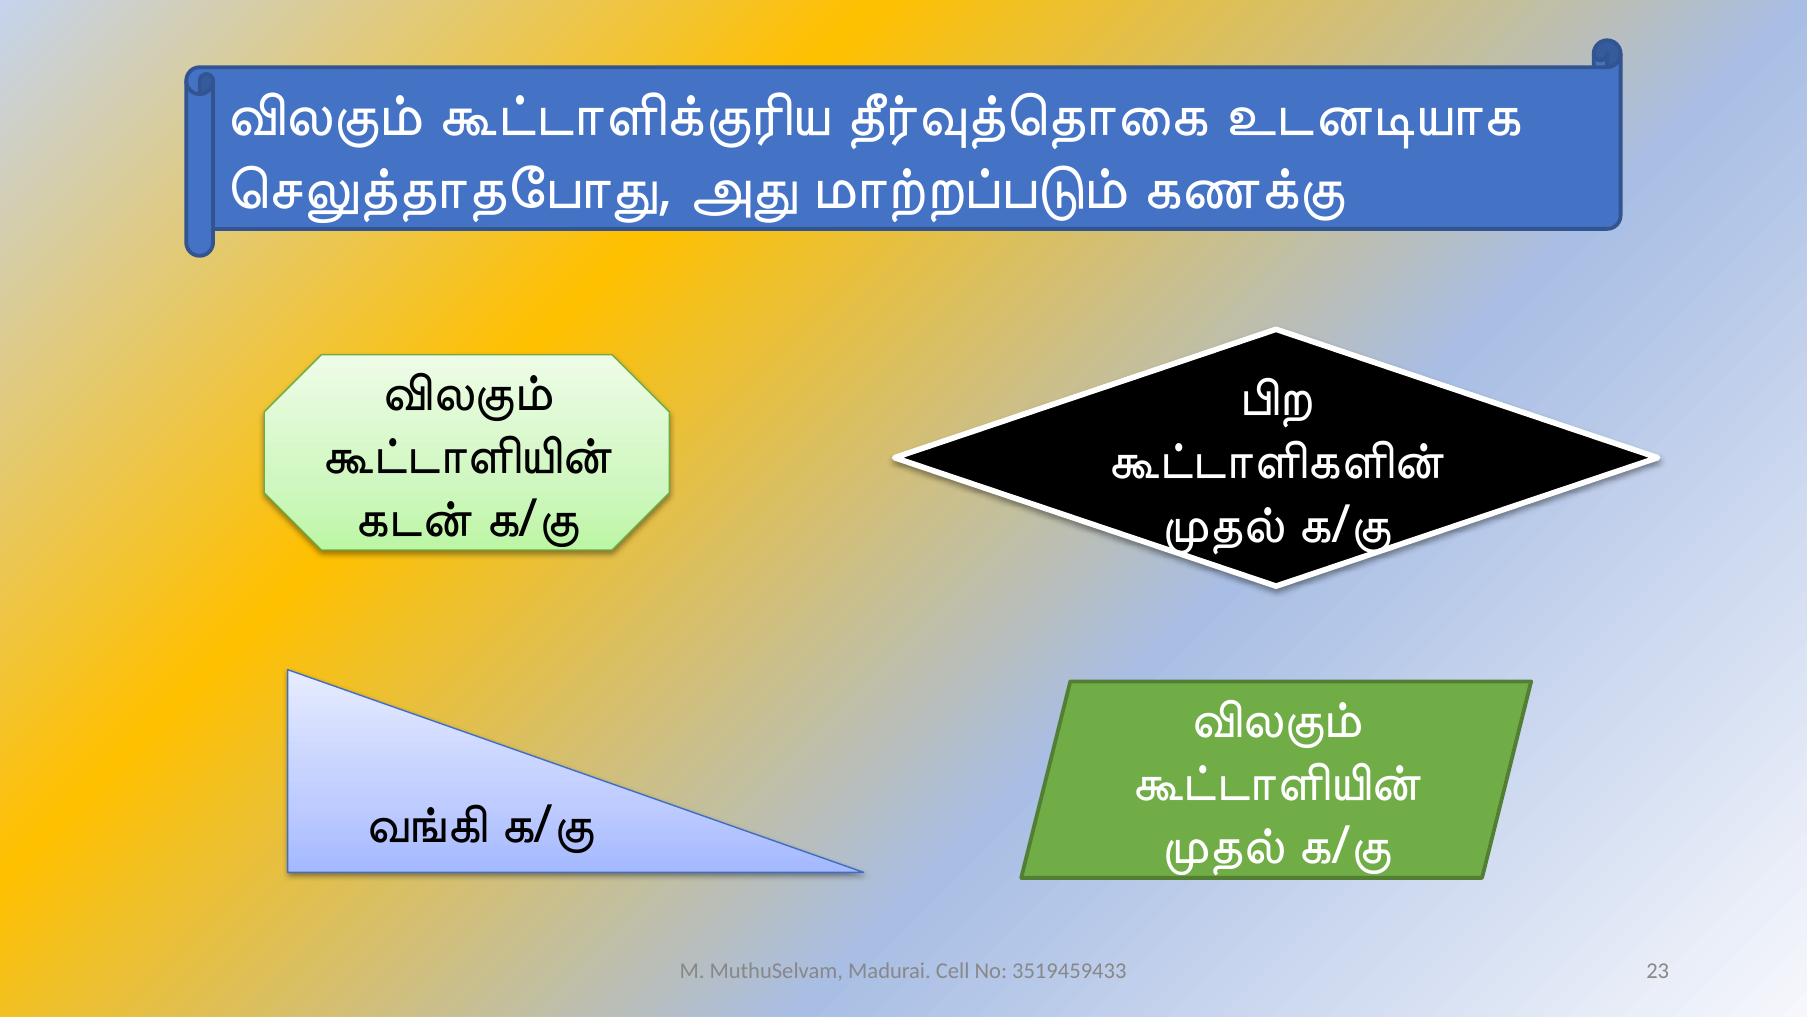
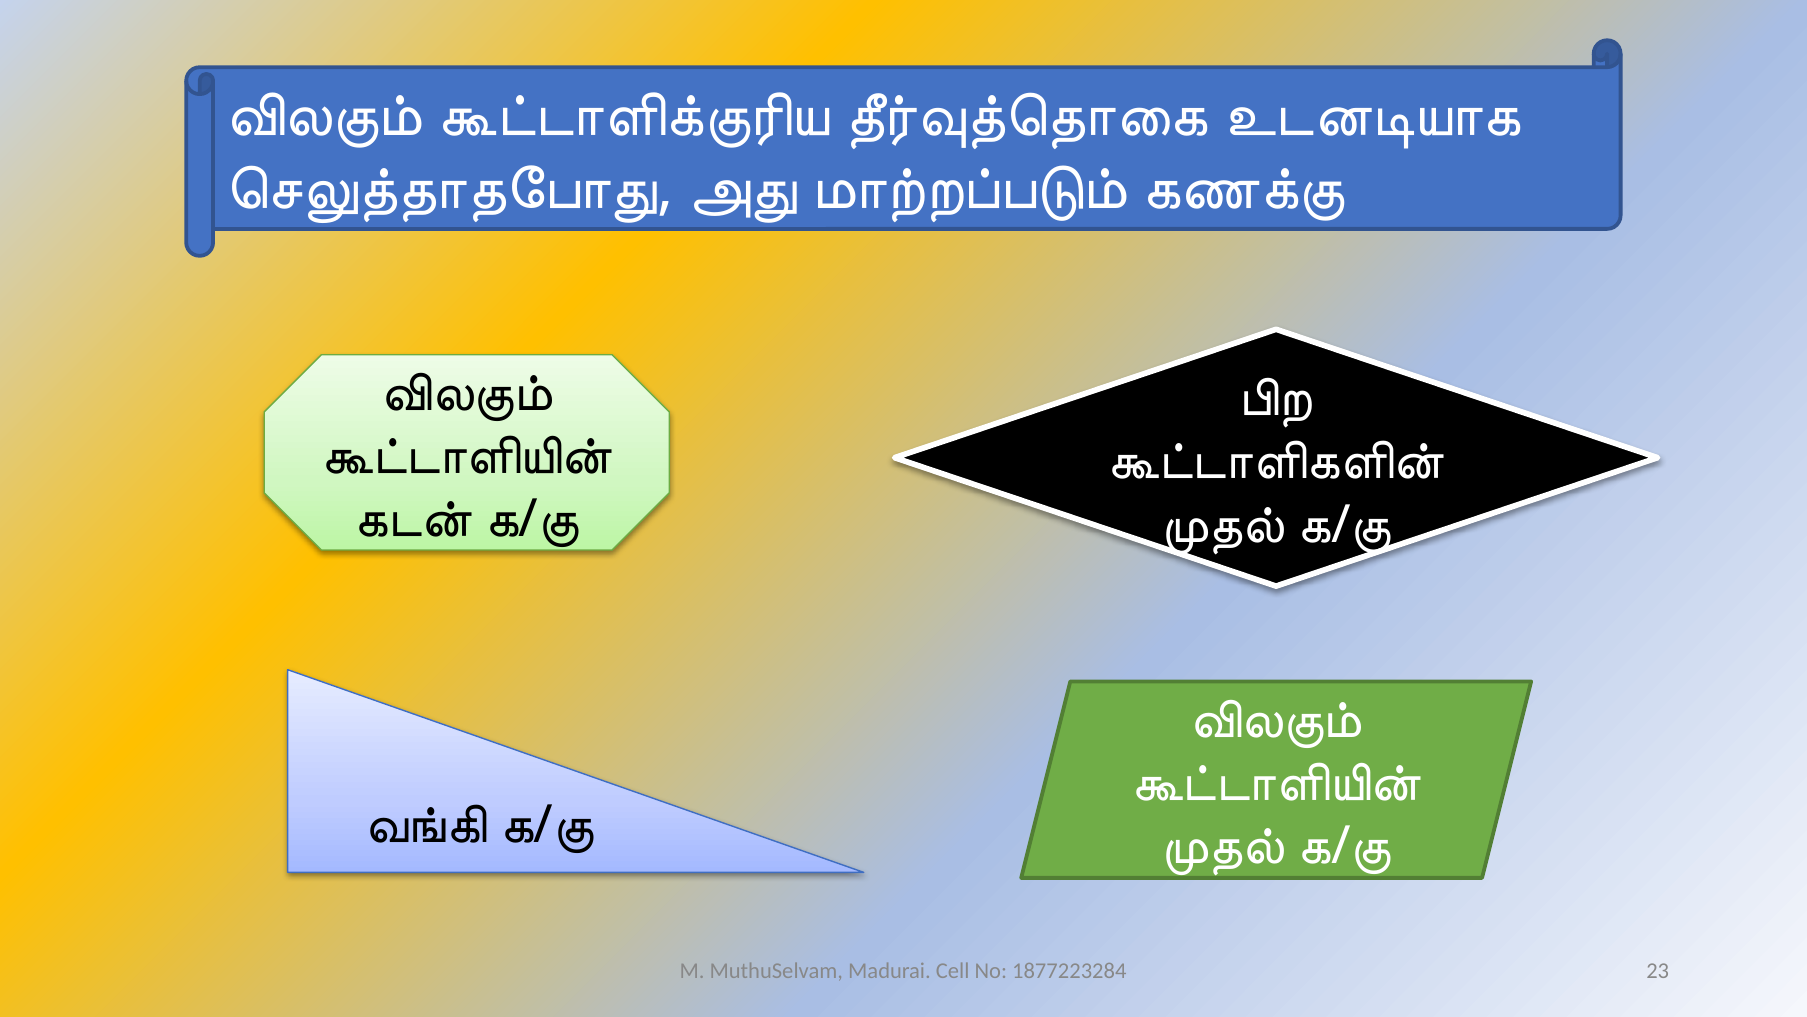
3519459433: 3519459433 -> 1877223284 (1069, 970)
